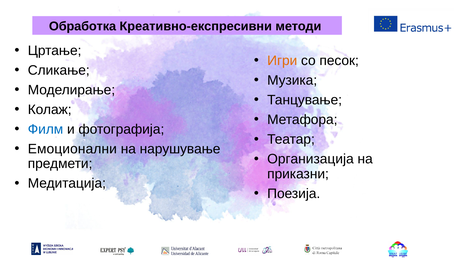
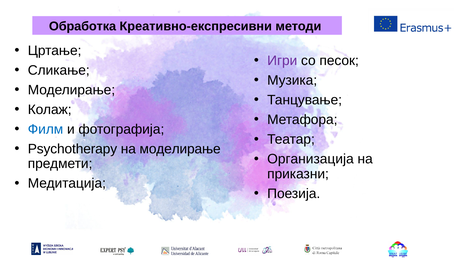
Игри colour: orange -> purple (282, 61)
Емоционални: Емоционални -> Psychotherapy (72, 149)
на нарушување: нарушување -> моделирање (180, 149)
